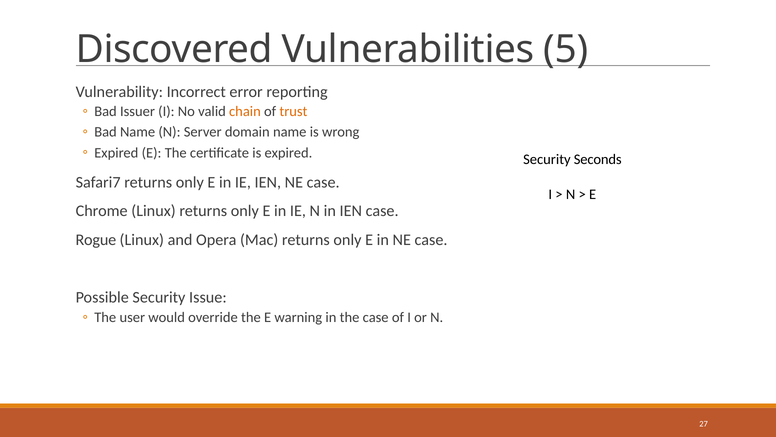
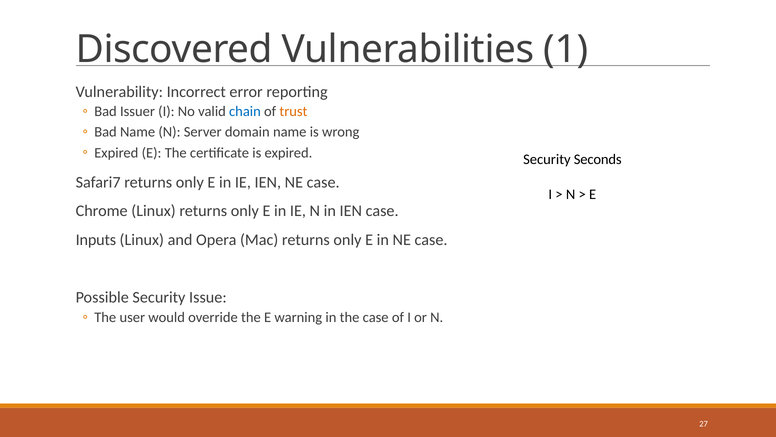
5: 5 -> 1 (566, 50)
chain colour: orange -> blue (245, 111)
Rogue: Rogue -> Inputs (96, 240)
